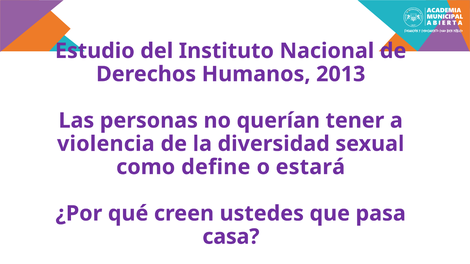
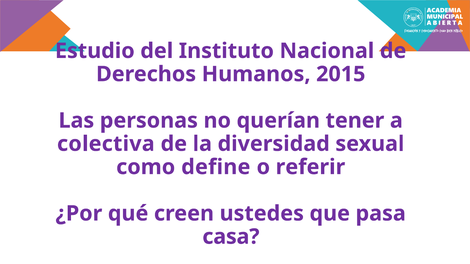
2013: 2013 -> 2015 (341, 74)
violencia: violencia -> colectiva (106, 144)
estará: estará -> referir (310, 167)
